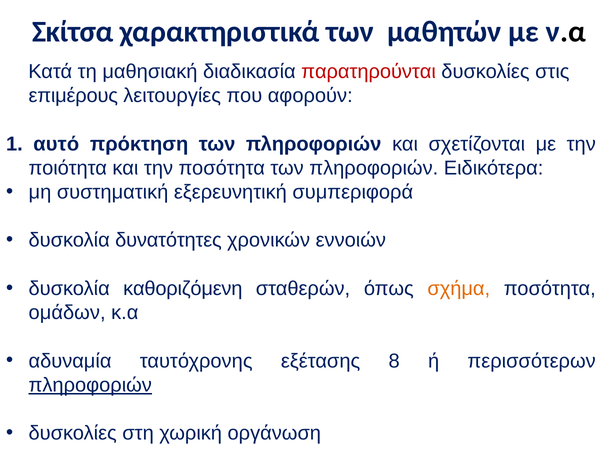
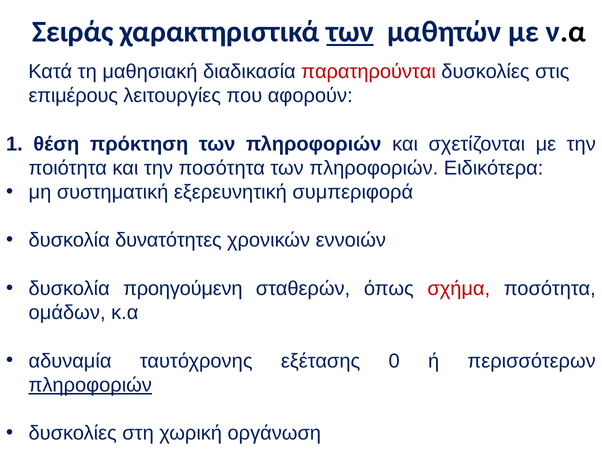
Σκίτσα: Σκίτσα -> Σειράς (73, 32)
των underline: none -> present (350, 32)
αυτό: αυτό -> θέση (56, 144)
καθοριζόμενη: καθοριζόμενη -> προηγούμενη (183, 288)
σχήμα colour: orange -> red (459, 288)
8: 8 -> 0 (394, 361)
